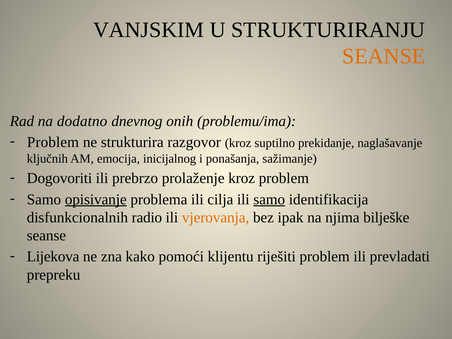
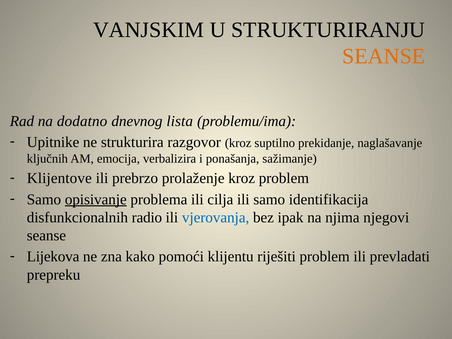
onih: onih -> lista (180, 121)
Problem: Problem -> Upitnike (53, 142)
inicijalnog: inicijalnog -> verbalizira (170, 159)
Dogovoriti: Dogovoriti -> Klijentove (59, 178)
samo underline: present -> none (269, 199)
vjerovanja colour: orange -> blue (216, 218)
bilješke: bilješke -> njegovi (386, 218)
